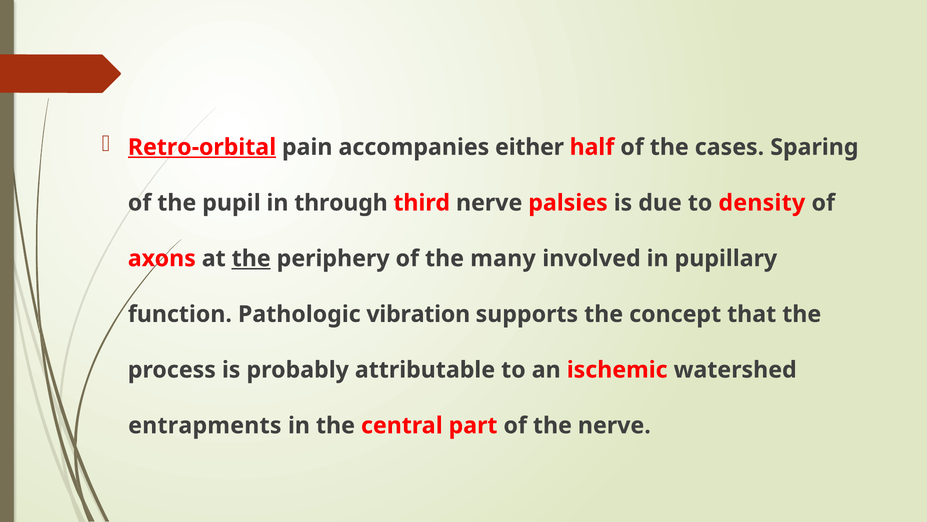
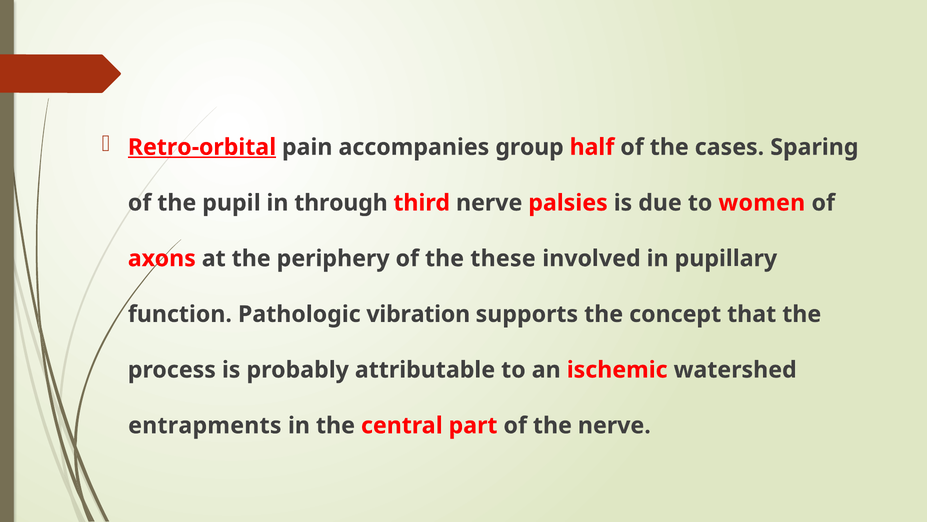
either: either -> group (530, 147)
density: density -> women (762, 203)
the underline: present -> none (251, 258)
many: many -> these (503, 258)
